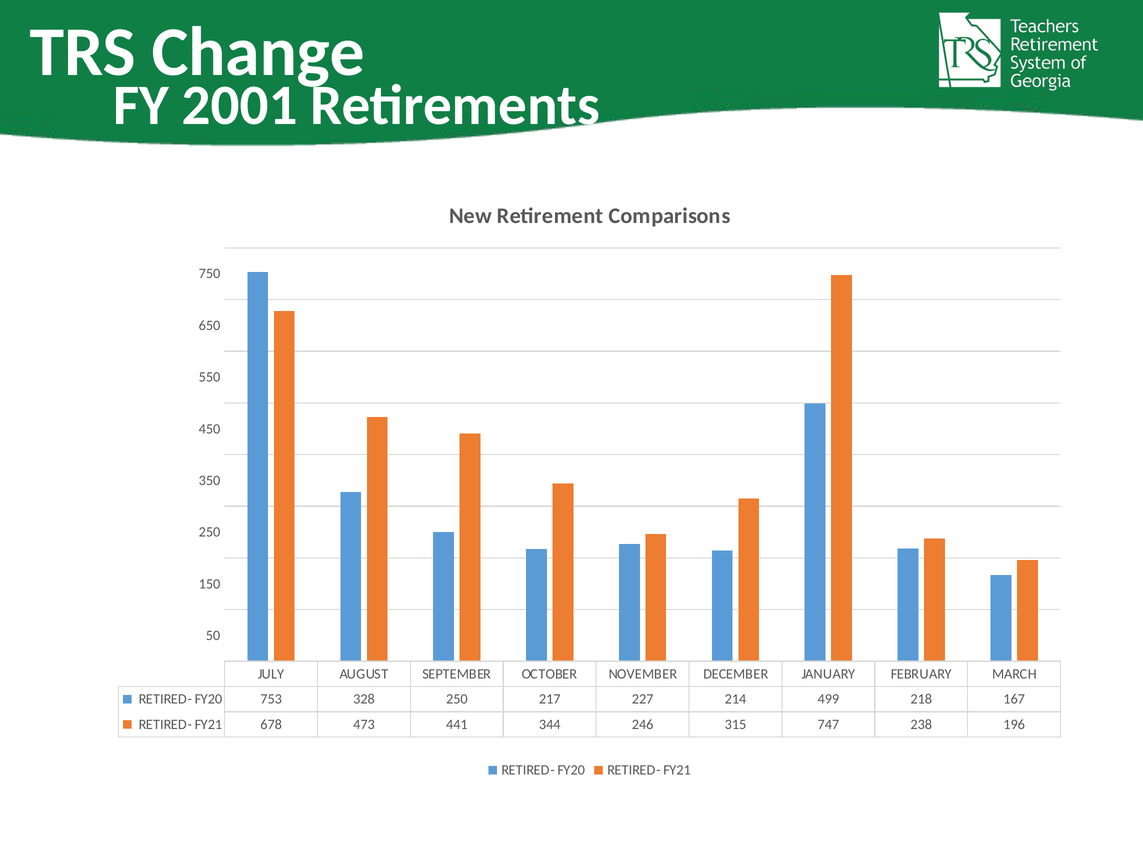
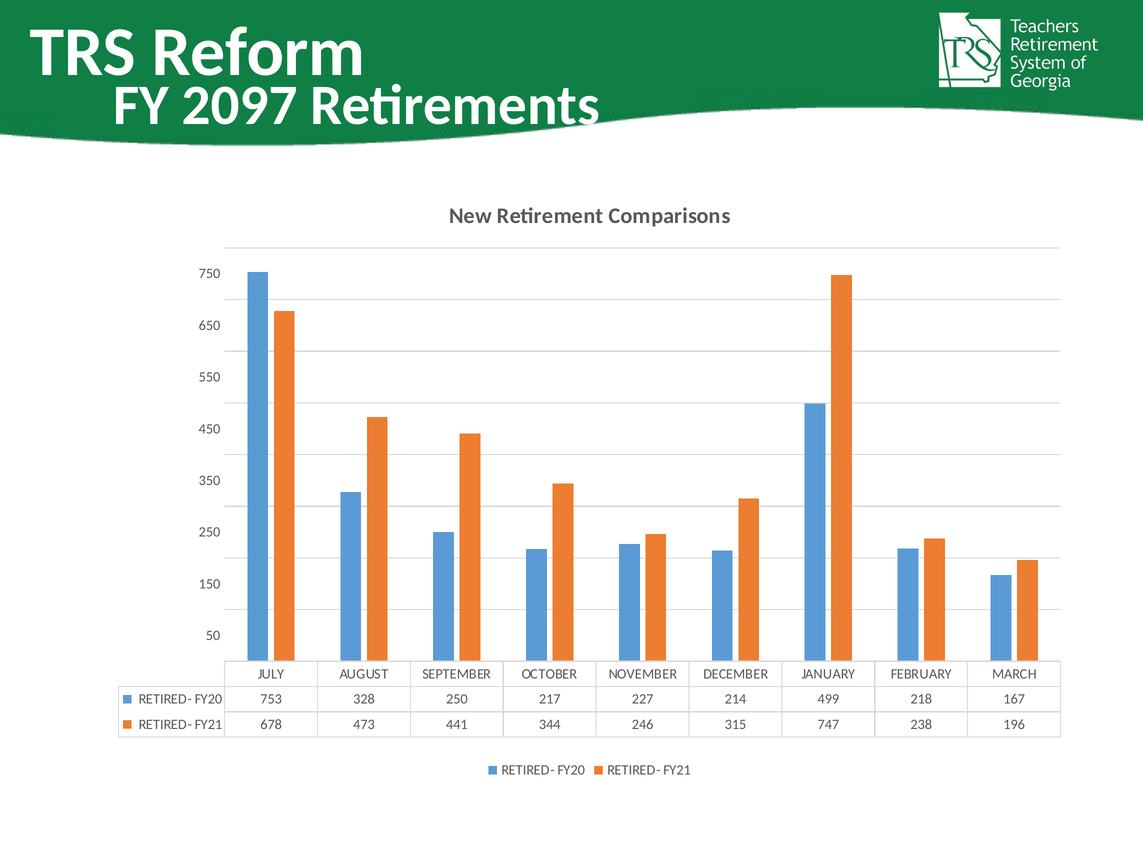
Change: Change -> Reform (258, 52)
2001: 2001 -> 2097 (240, 105)
